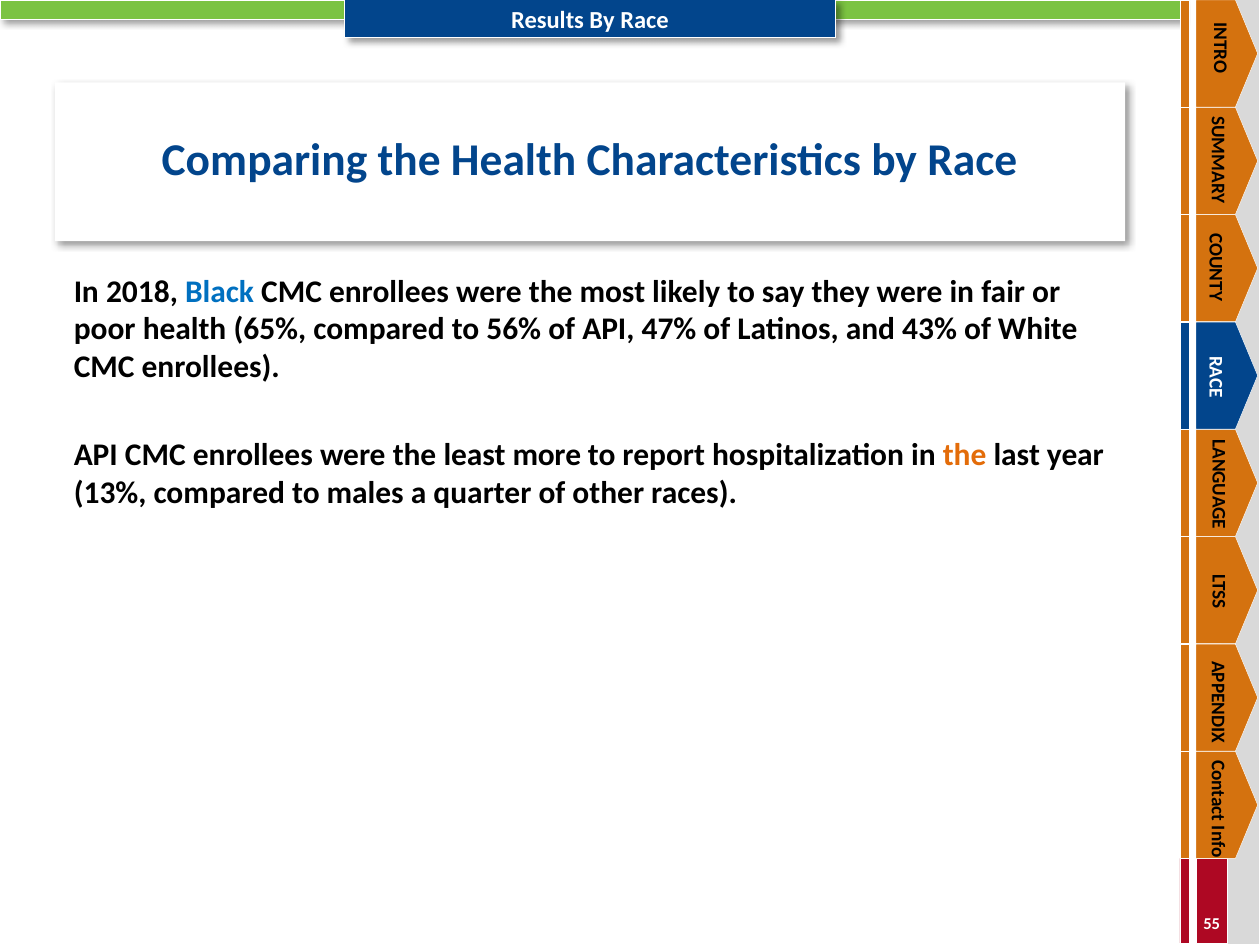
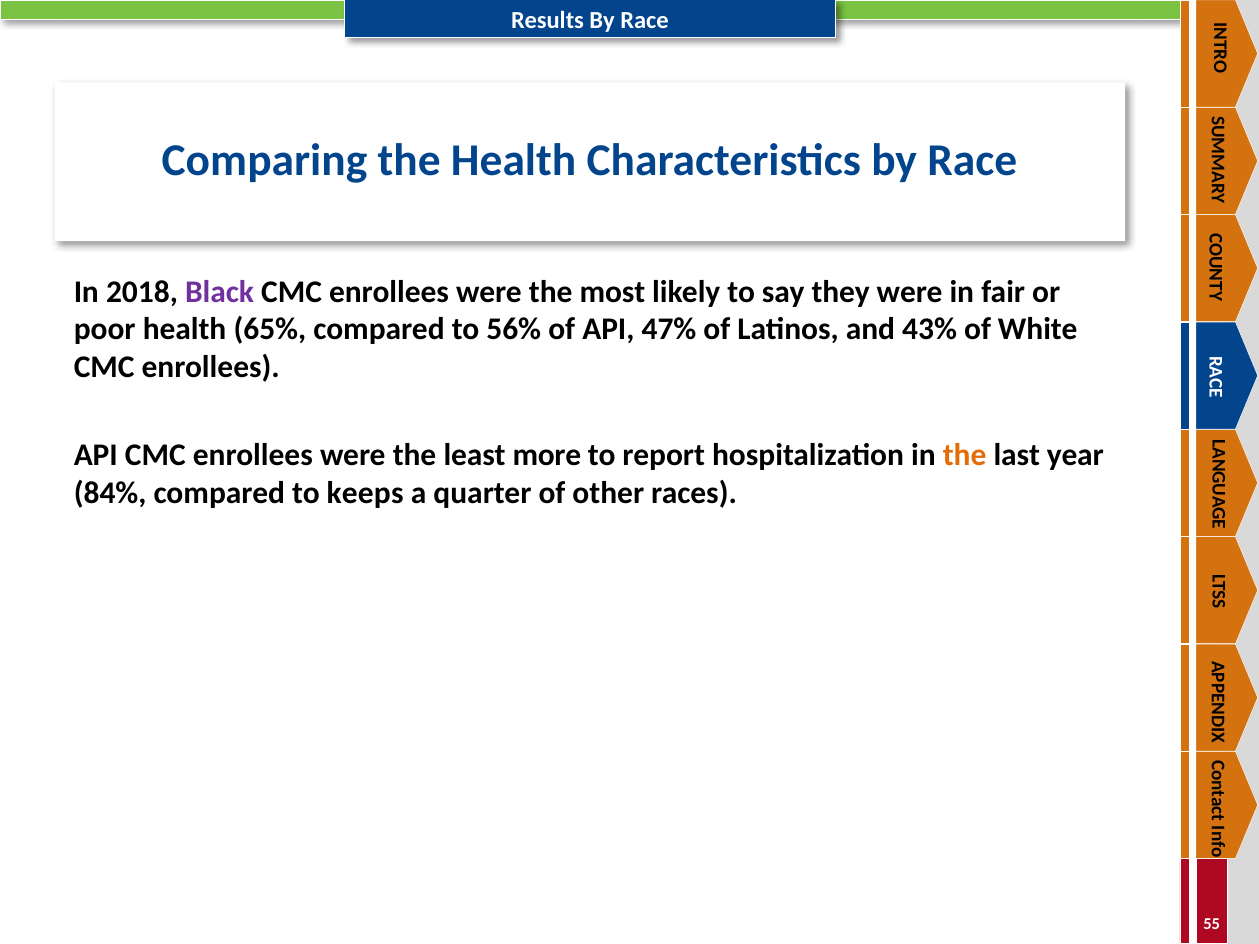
Black colour: blue -> purple (220, 292)
13%: 13% -> 84% (110, 493)
males: males -> keeps (365, 493)
